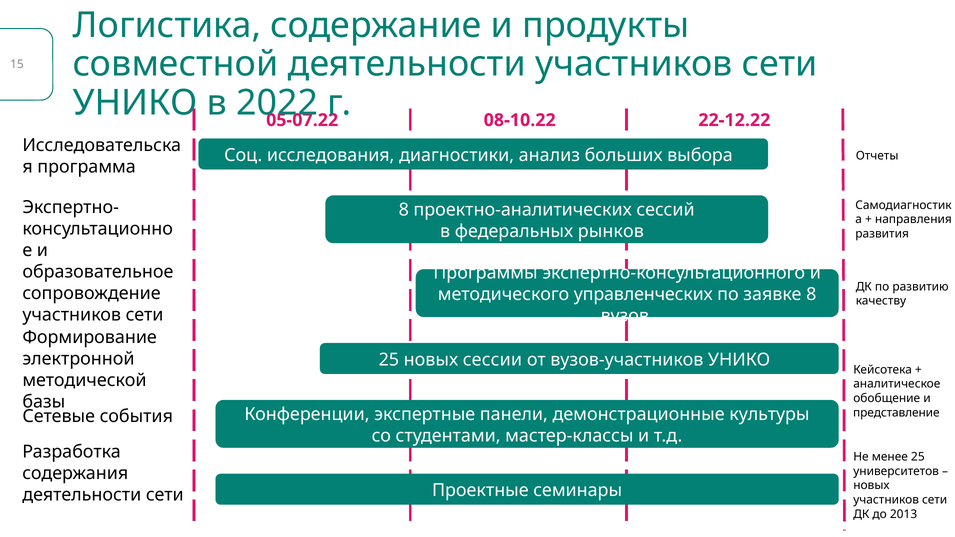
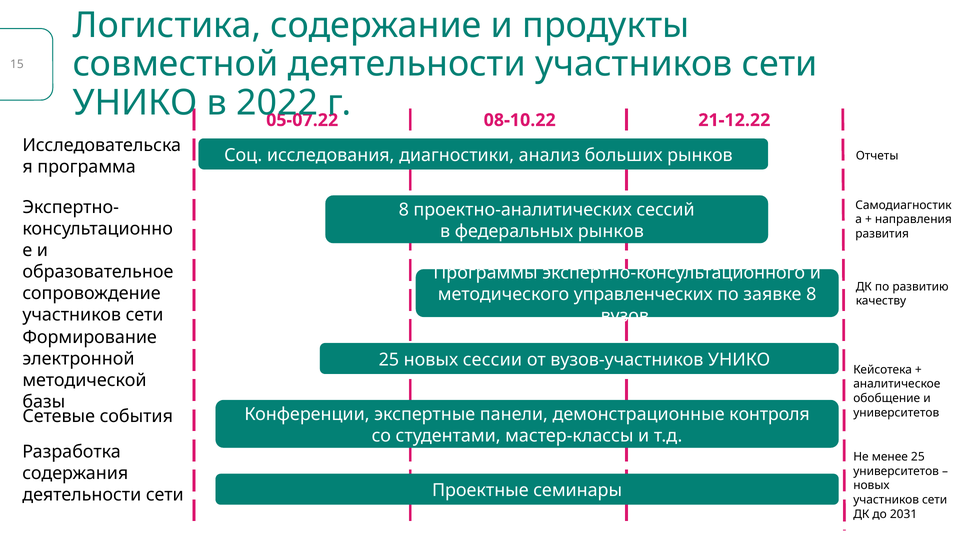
22-12.22: 22-12.22 -> 21-12.22 (734, 120)
больших выбора: выбора -> рынков (700, 155)
культуры: культуры -> контроля (769, 414)
представление: представление -> университетов (896, 413)
2013: 2013 -> 2031 (904, 514)
